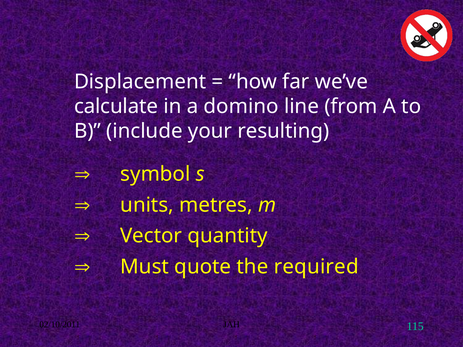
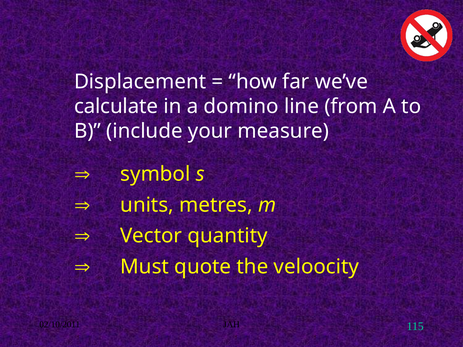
resulting: resulting -> measure (283, 131)
required: required -> veloocity (316, 267)
